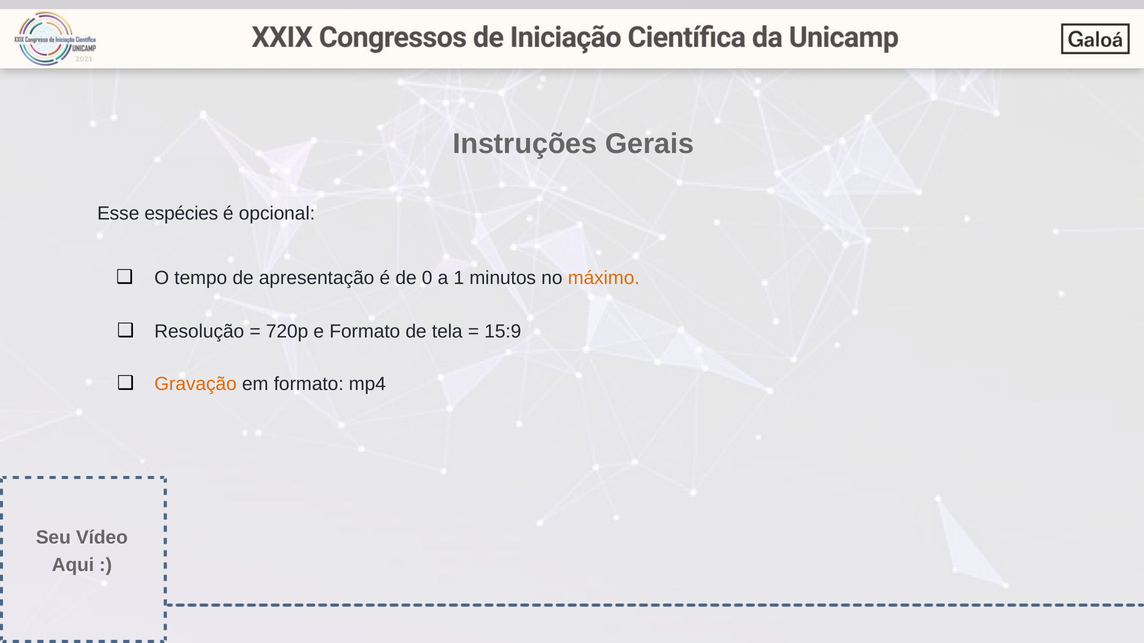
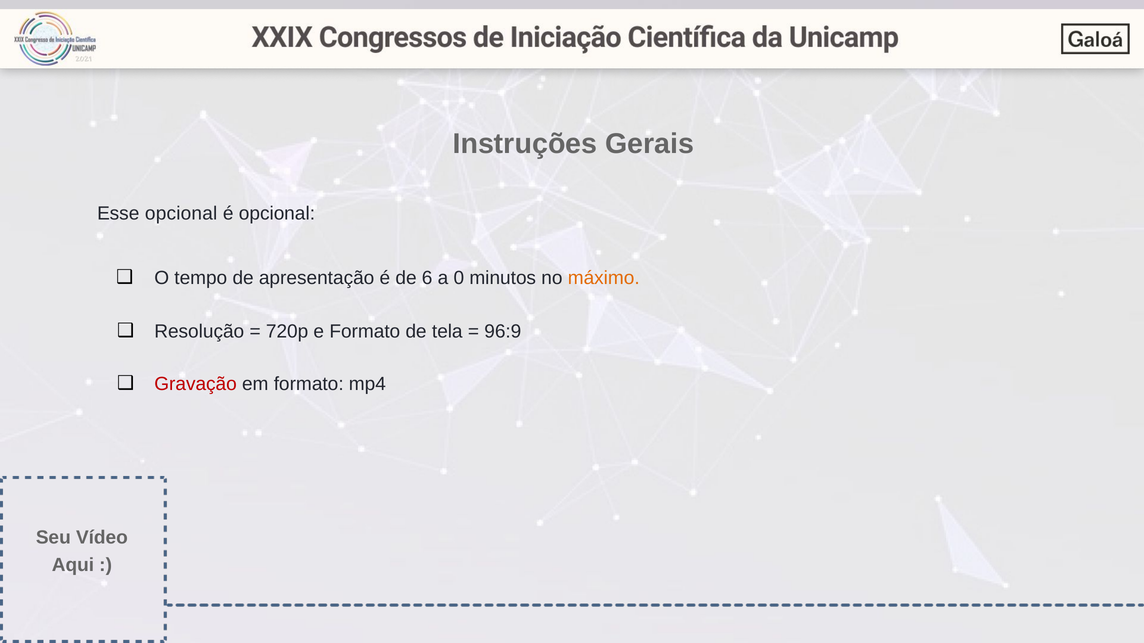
Esse espécies: espécies -> opcional (181, 214)
0: 0 -> 6 (427, 278)
1: 1 -> 0 (459, 278)
15:9: 15:9 -> 96:9 (503, 332)
Gravação colour: orange -> red (196, 384)
